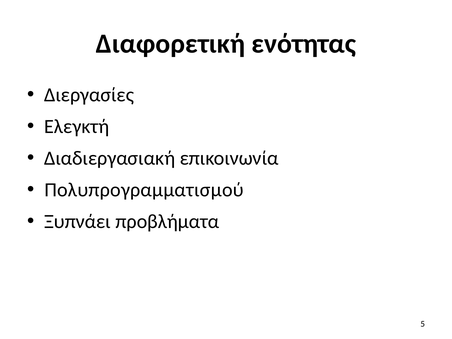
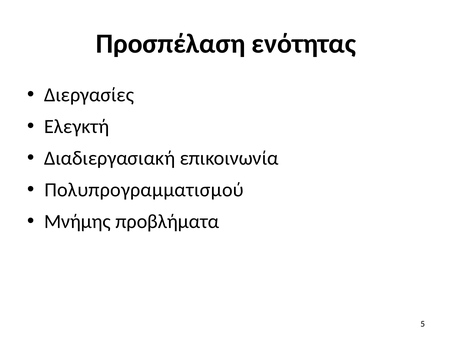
Διαφορετική: Διαφορετική -> Προσπέλαση (171, 44)
Ξυπνάει: Ξυπνάει -> Μνήμης (77, 221)
